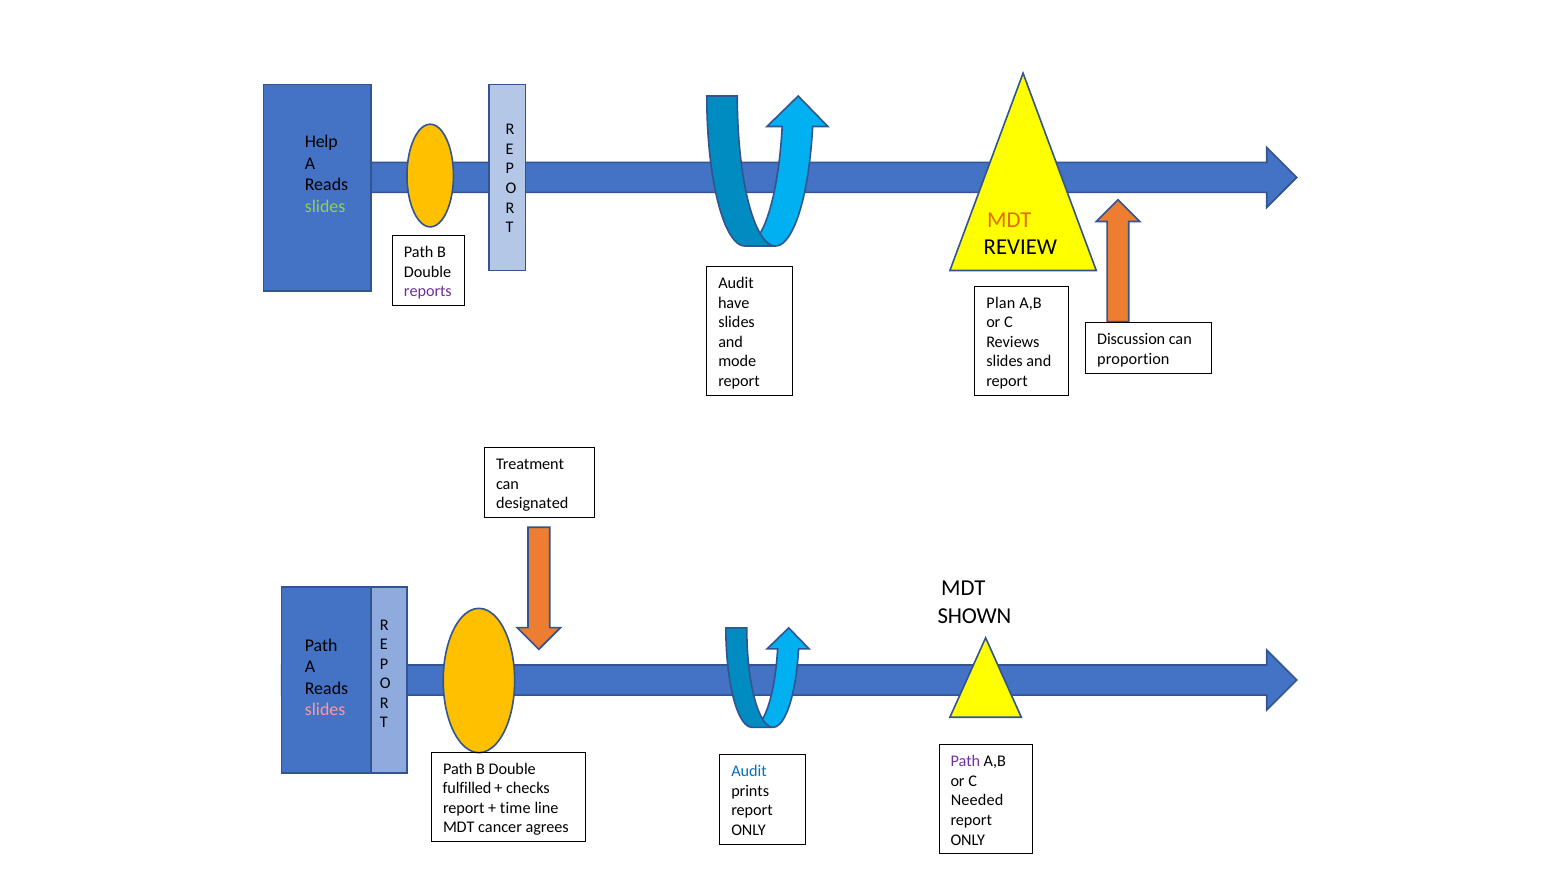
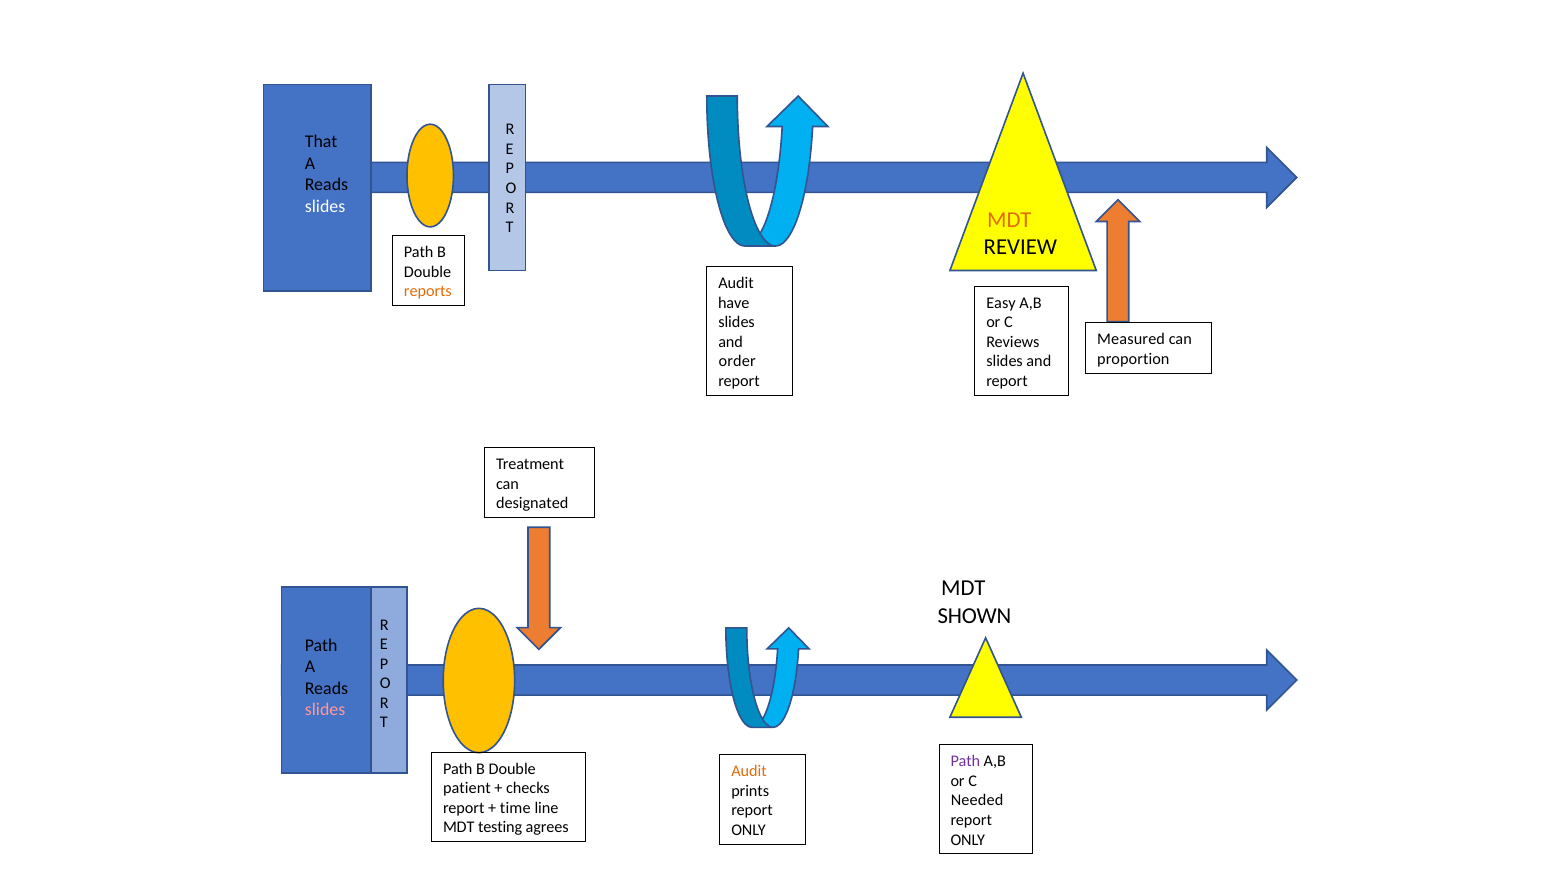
Help: Help -> That (321, 142)
slides colour: light green -> white (325, 206)
reports colour: purple -> orange (428, 291)
Plan: Plan -> Easy (1001, 303)
Discussion: Discussion -> Measured (1131, 339)
mode: mode -> order (737, 361)
Audit colour: blue -> orange (749, 771)
fulfilled: fulfilled -> patient (467, 788)
cancer: cancer -> testing (500, 827)
